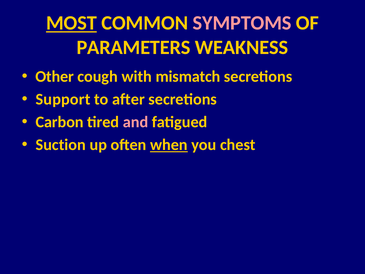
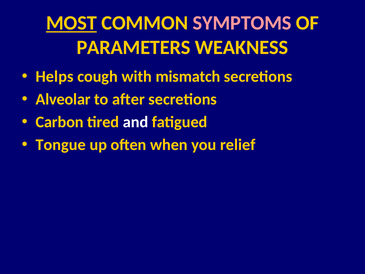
Other: Other -> Helps (55, 77)
Support: Support -> Alveolar (63, 99)
and colour: pink -> white (136, 122)
Suction: Suction -> Tongue (61, 145)
when underline: present -> none (169, 145)
chest: chest -> relief (238, 145)
